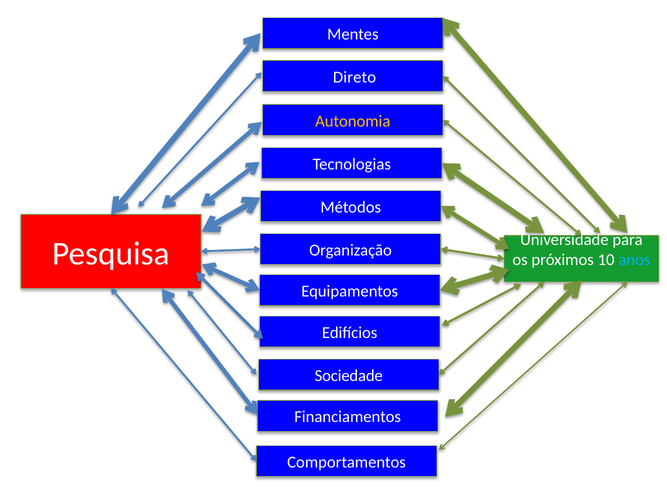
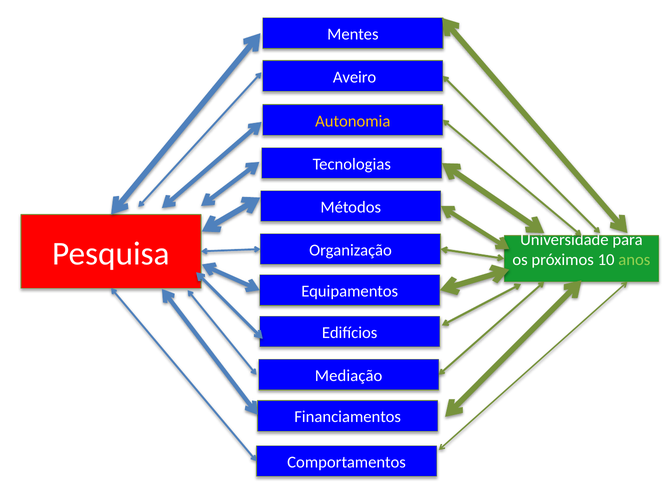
Direto: Direto -> Aveiro (355, 77)
anos colour: light blue -> light green (634, 260)
Sociedade: Sociedade -> Mediação (349, 376)
